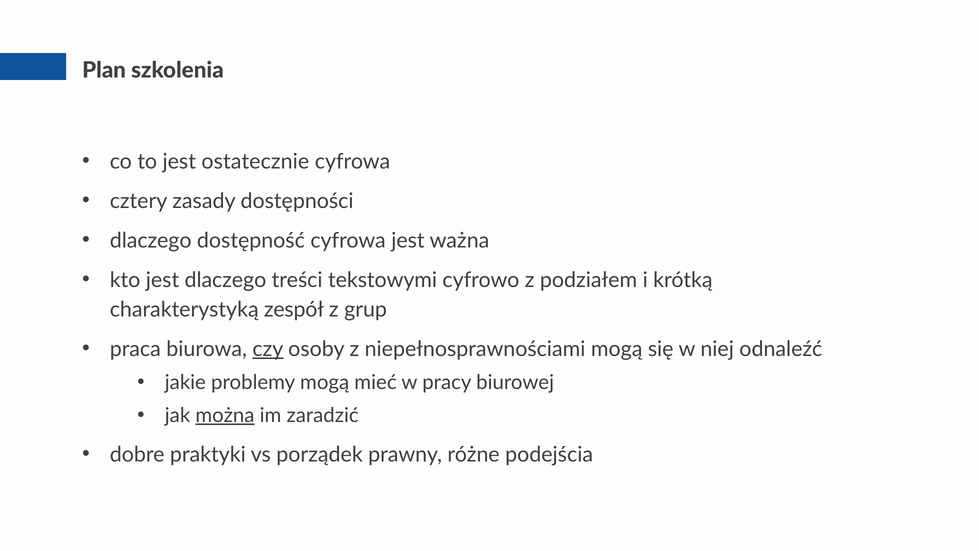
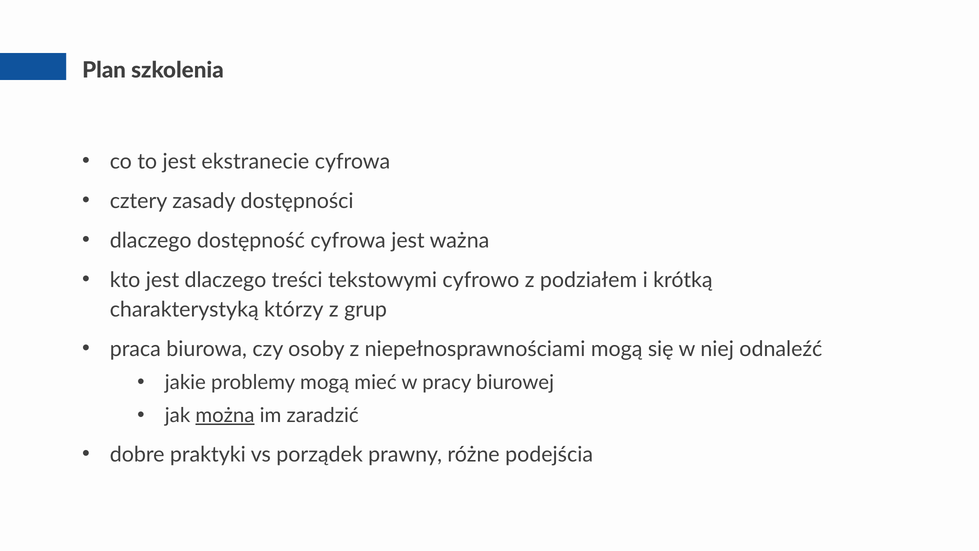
ostatecznie: ostatecznie -> ekstranecie (255, 162)
zespół: zespół -> którzy (294, 309)
czy underline: present -> none (268, 349)
